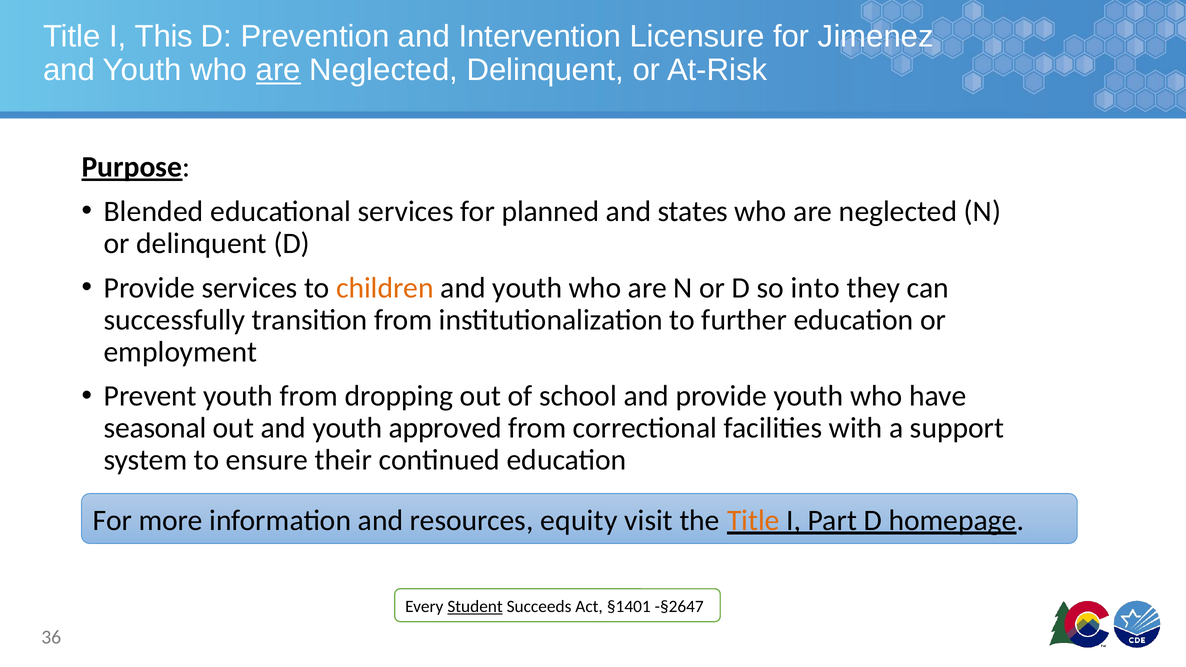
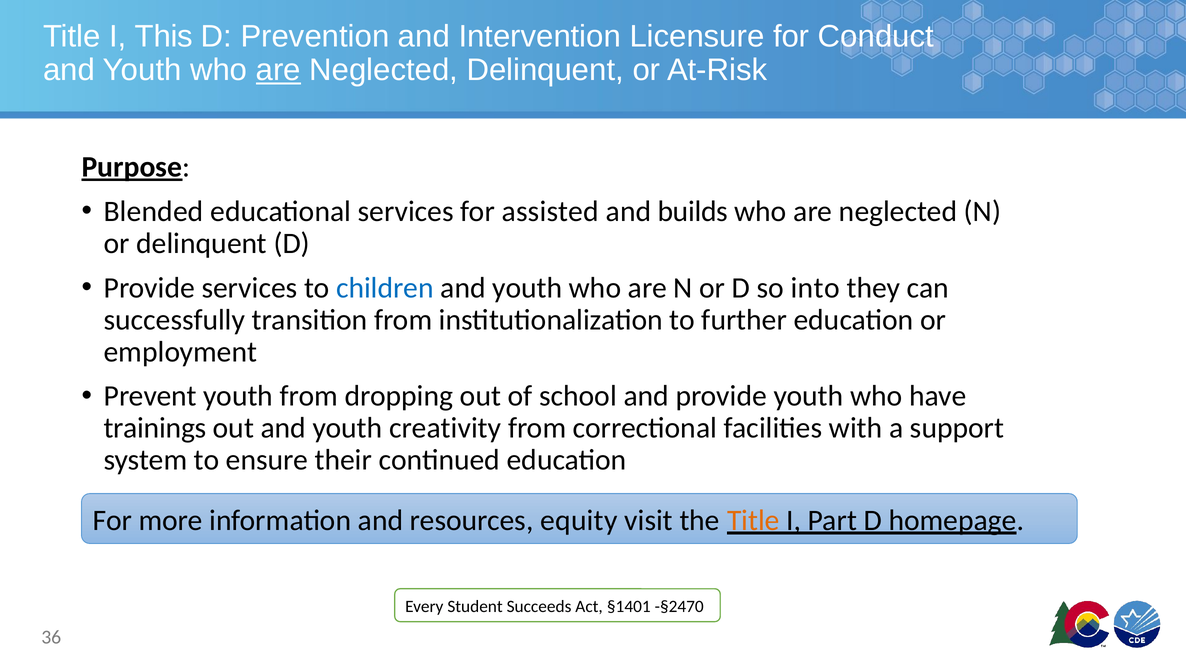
Jimenez: Jimenez -> Conduct (876, 37)
planned: planned -> assisted (550, 211)
states: states -> builds (693, 211)
children colour: orange -> blue (385, 288)
seasonal: seasonal -> trainings (155, 428)
approved: approved -> creativity (445, 428)
Student underline: present -> none (475, 606)
-§2647: -§2647 -> -§2470 (679, 606)
